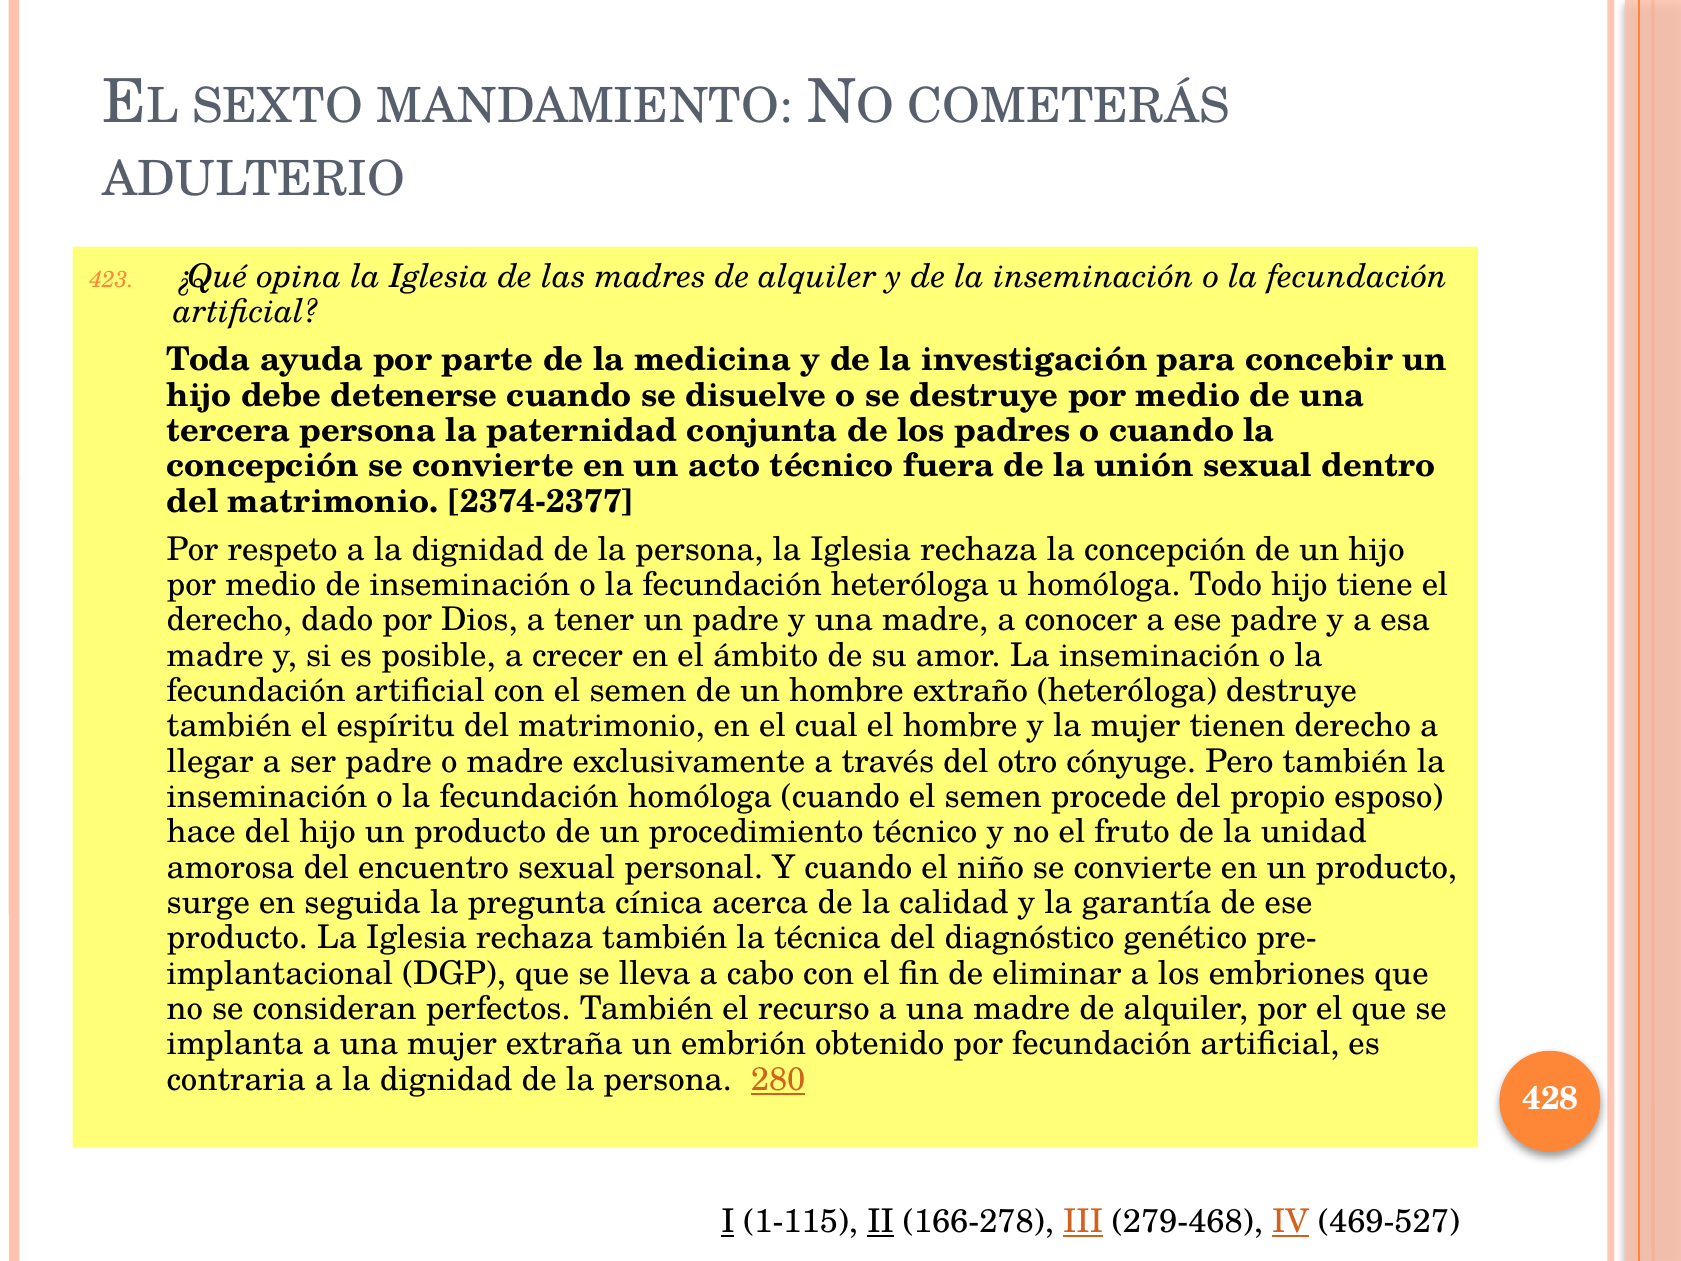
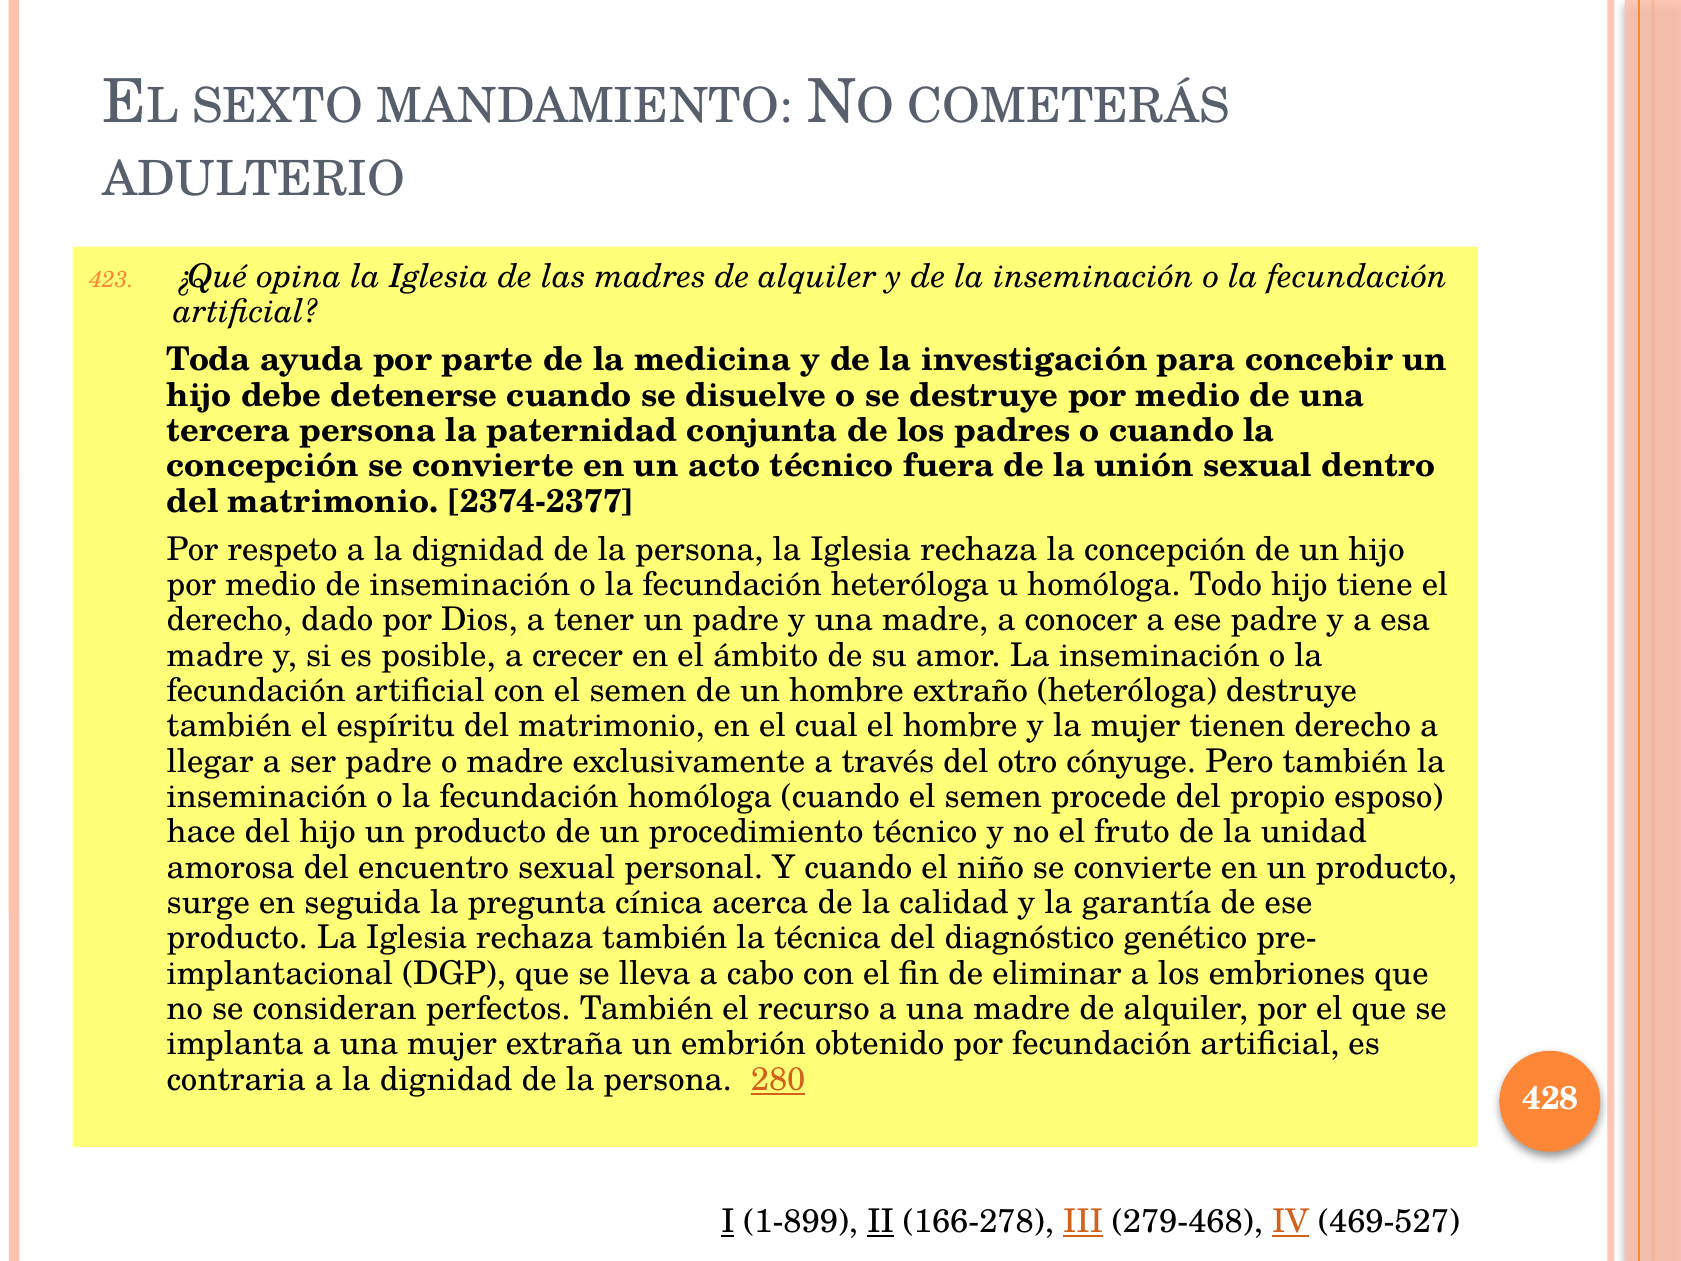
1-115: 1-115 -> 1-899 (801, 1222)
